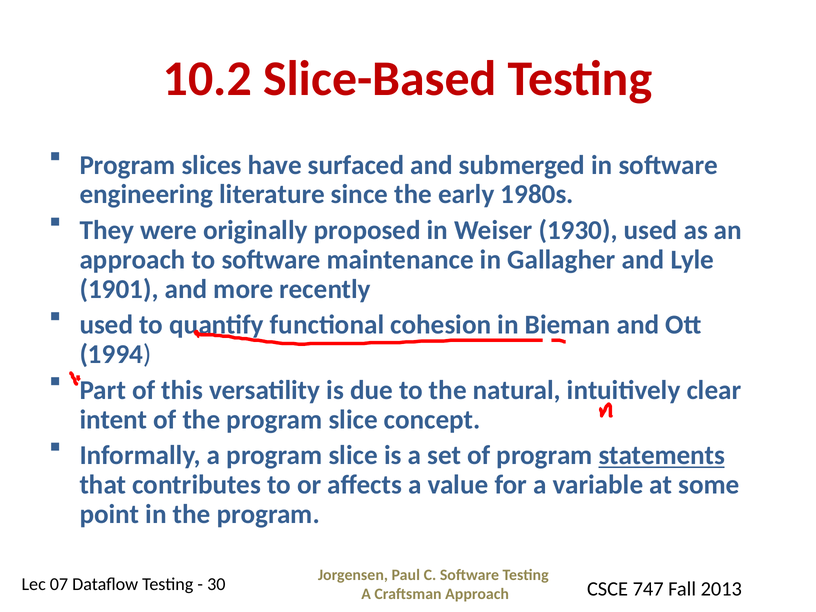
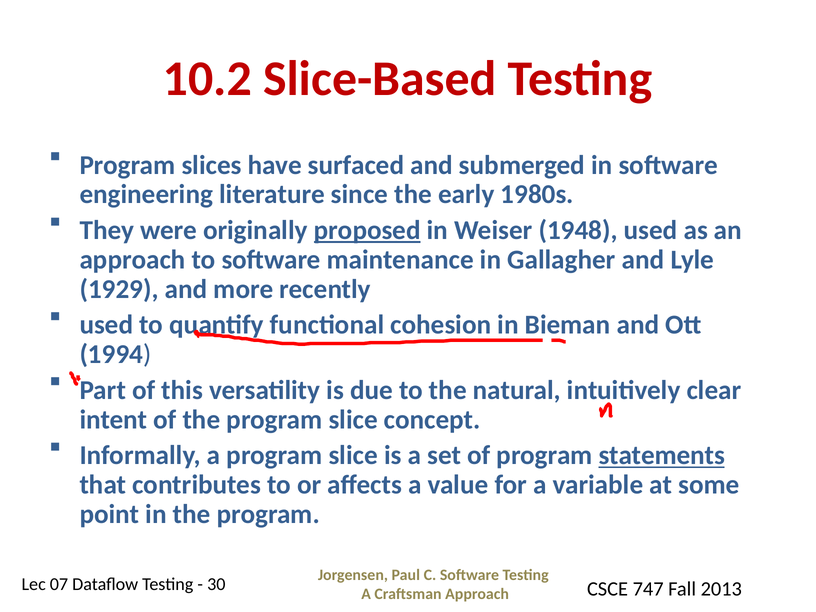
proposed underline: none -> present (367, 230)
1930: 1930 -> 1948 (578, 230)
1901: 1901 -> 1929 (119, 289)
